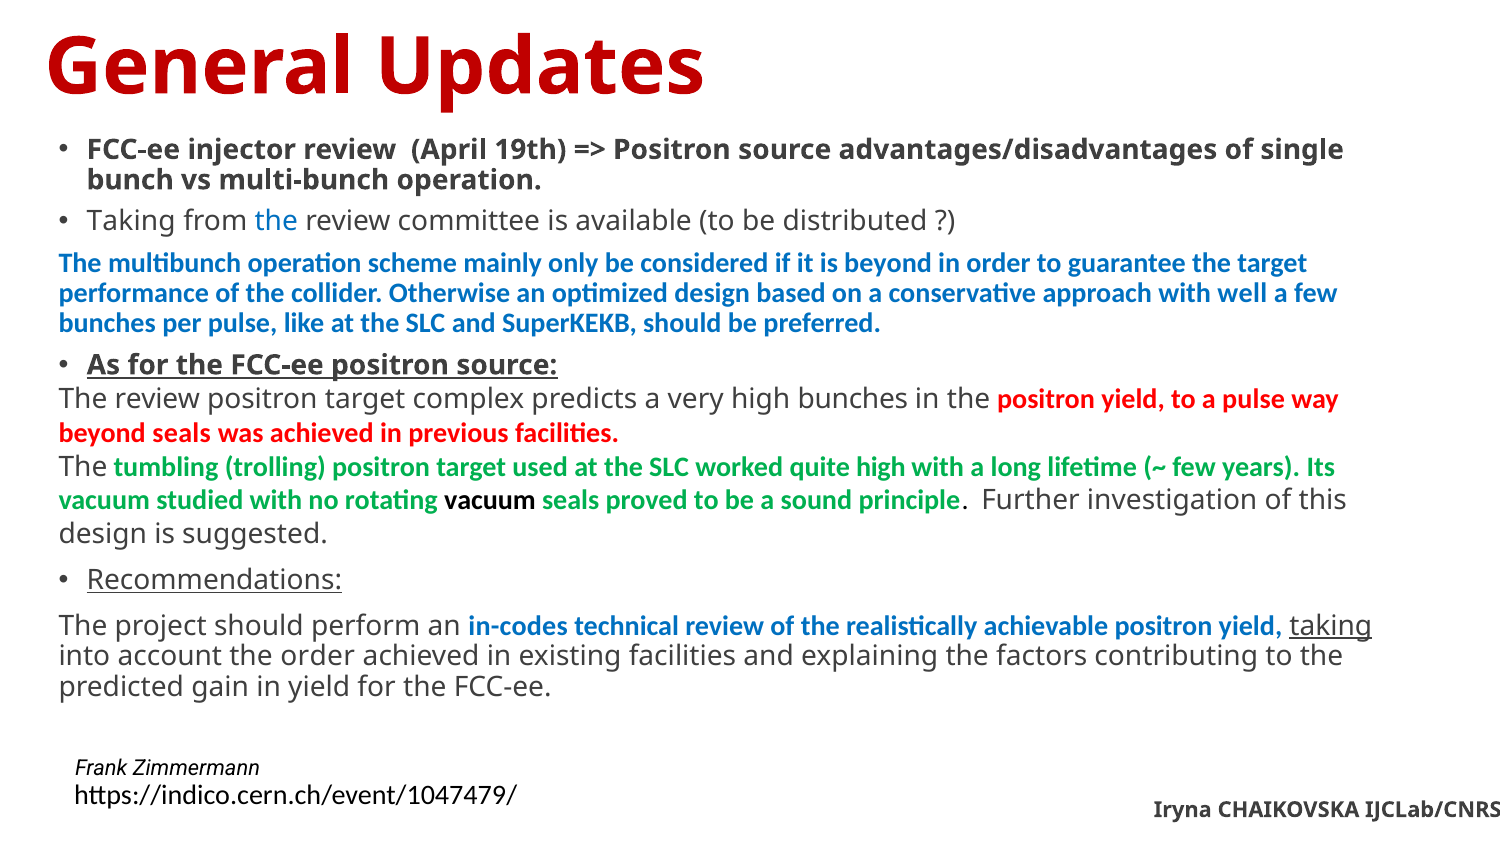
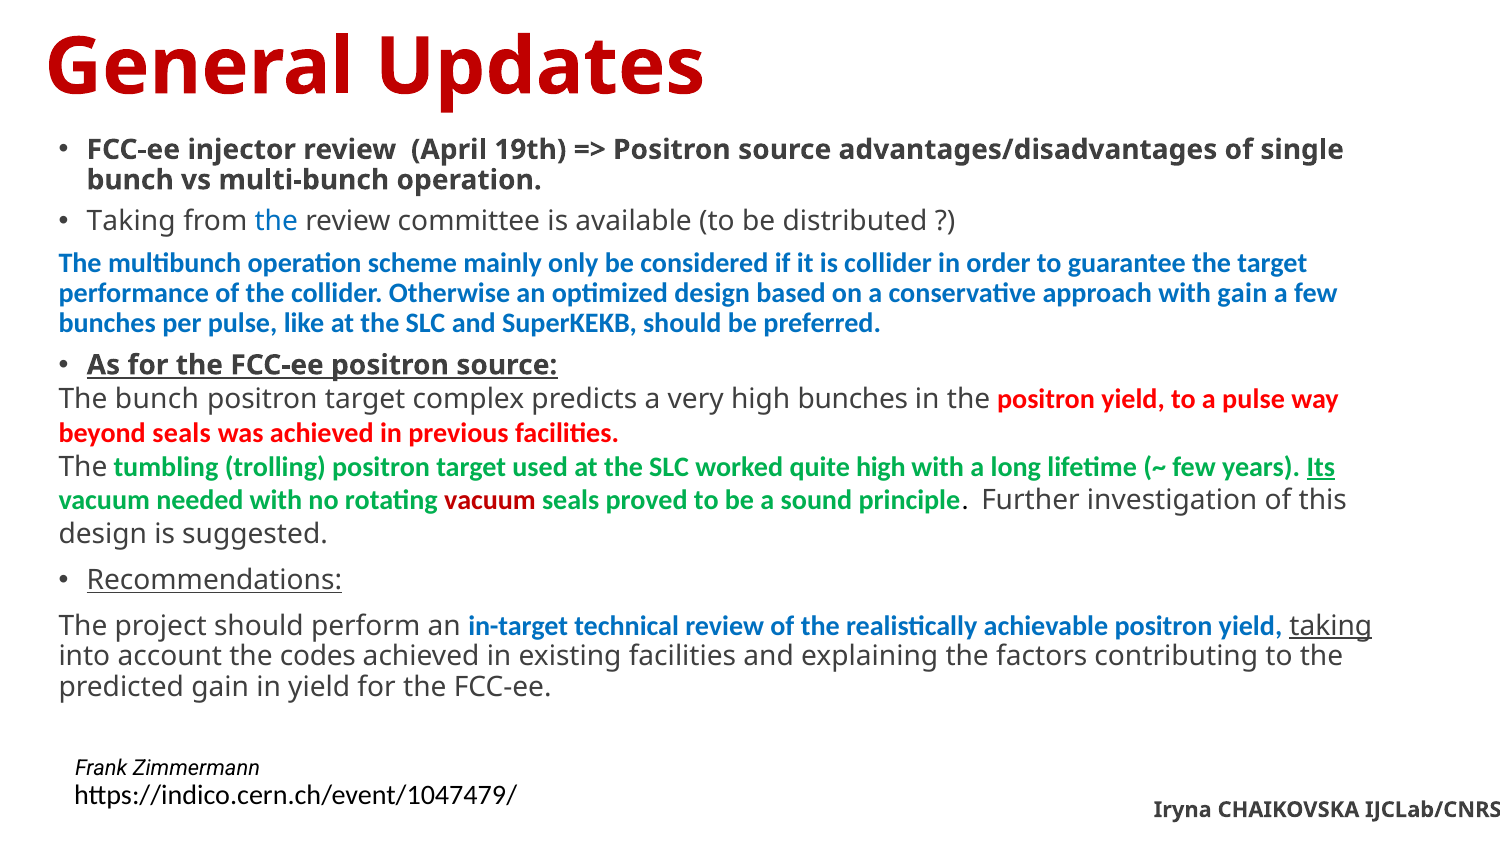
is beyond: beyond -> collider (888, 263)
with well: well -> gain (1242, 293)
review: review -> bunch (157, 399)
Its underline: none -> present (1321, 467)
studied: studied -> needed (200, 500)
vacuum colour: black -> red (490, 500)
in-codes: in-codes -> in-target (518, 626)
the order: order -> codes (318, 656)
